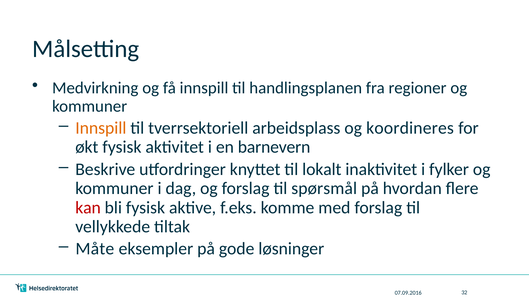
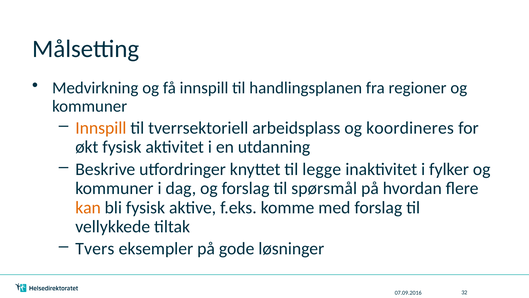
barnevern: barnevern -> utdanning (274, 147)
lokalt: lokalt -> legge (322, 169)
kan colour: red -> orange (88, 207)
Måte: Måte -> Tvers (95, 248)
